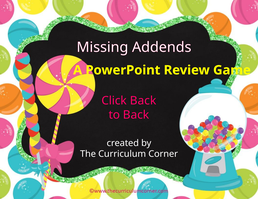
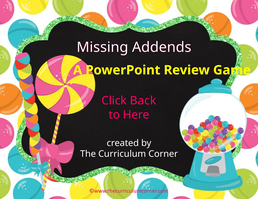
to Back: Back -> Here (136, 115)
